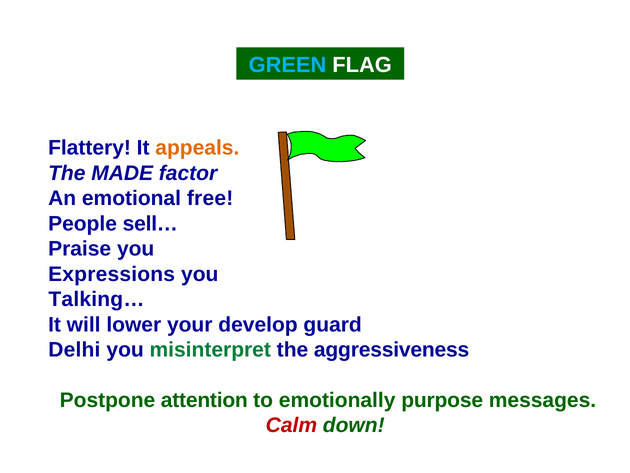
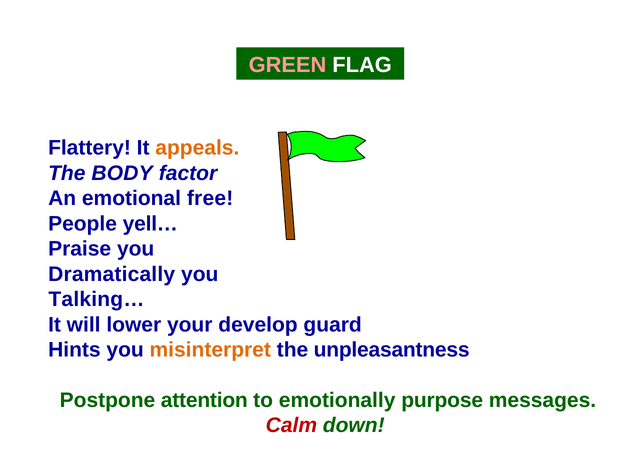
GREEN colour: light blue -> pink (288, 65)
MADE: MADE -> BODY (122, 173)
sell…: sell… -> yell… (150, 223)
Expressions: Expressions -> Dramatically (112, 274)
Delhi: Delhi -> Hints (74, 349)
misinterpret colour: green -> orange (210, 349)
aggressiveness: aggressiveness -> unpleasantness (392, 349)
